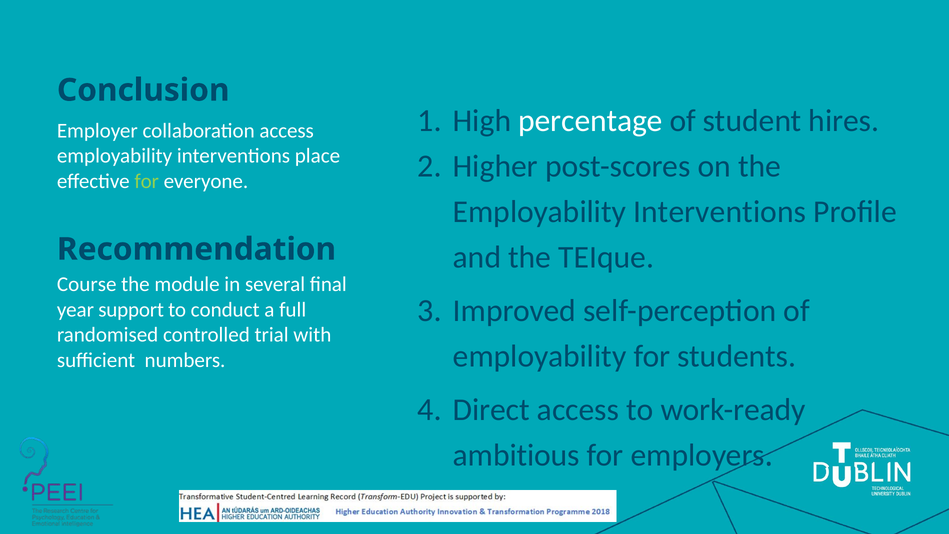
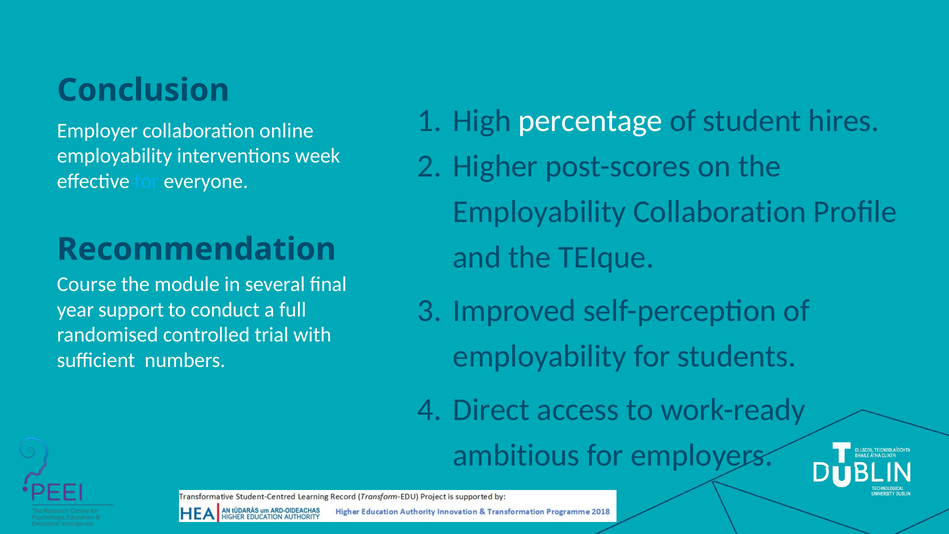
collaboration access: access -> online (287, 131)
place: place -> week (317, 156)
for colour: light green -> light blue (147, 181)
Interventions: Interventions -> Collaboration (720, 212)
